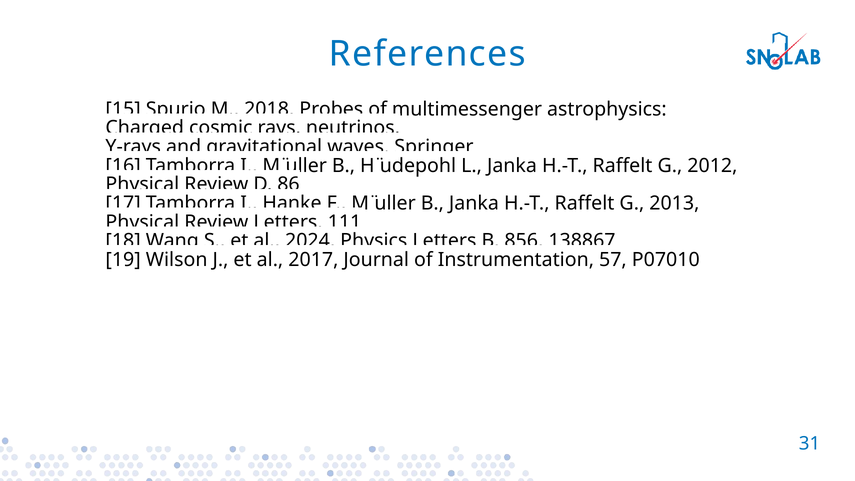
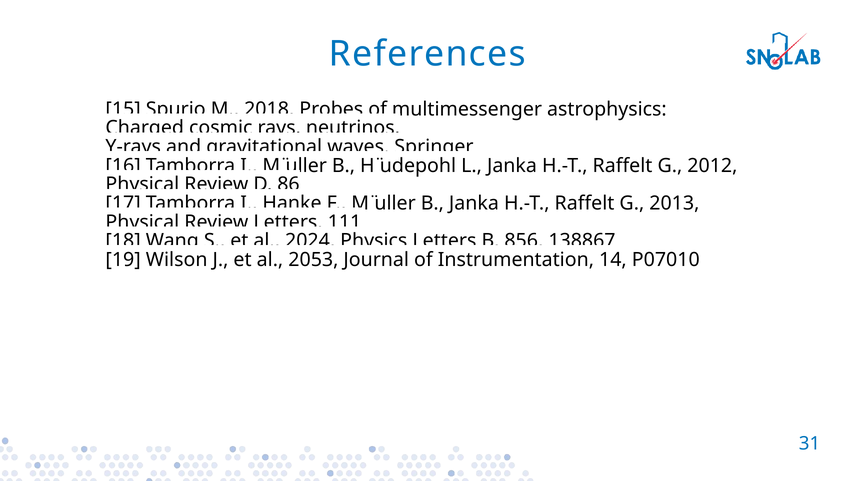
2017: 2017 -> 2053 (313, 260)
57: 57 -> 14 (613, 260)
